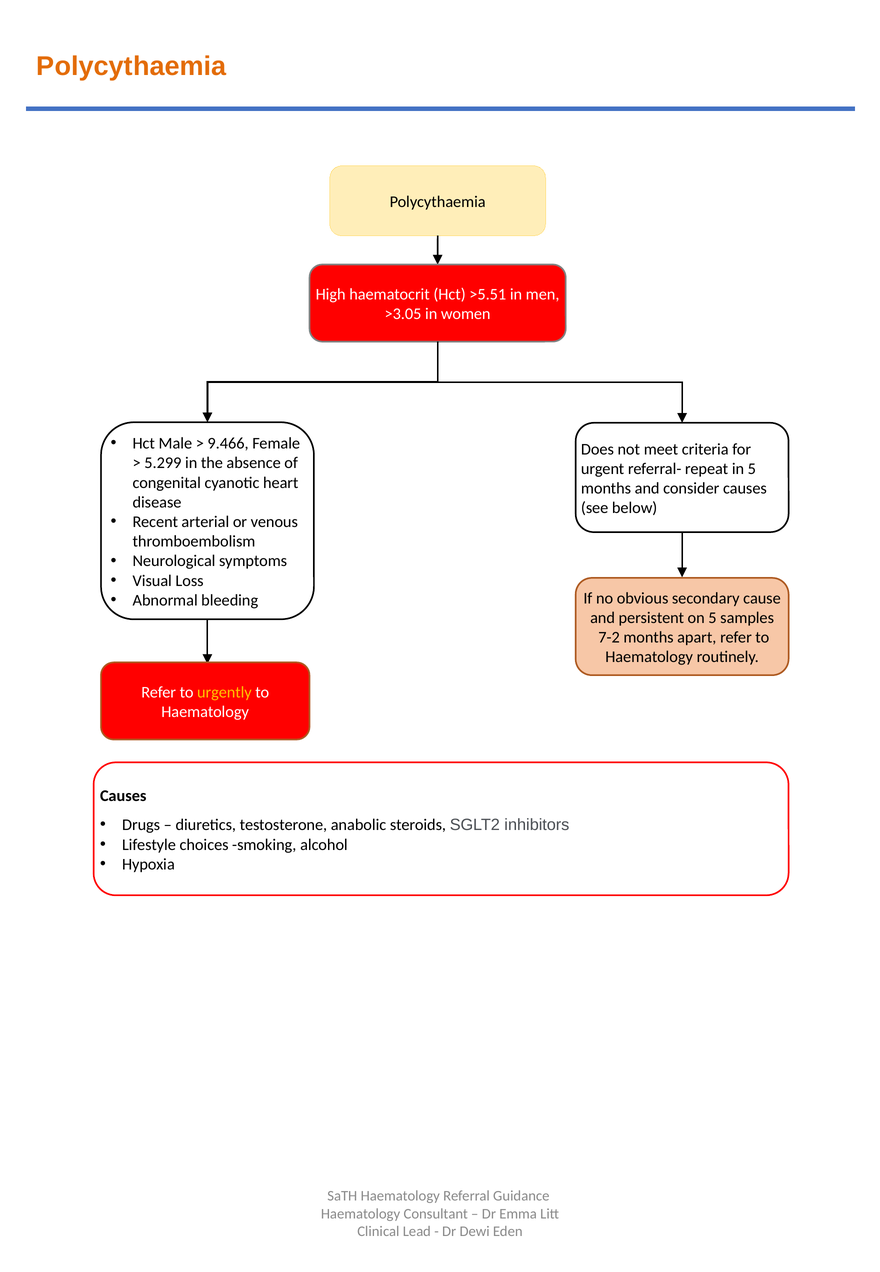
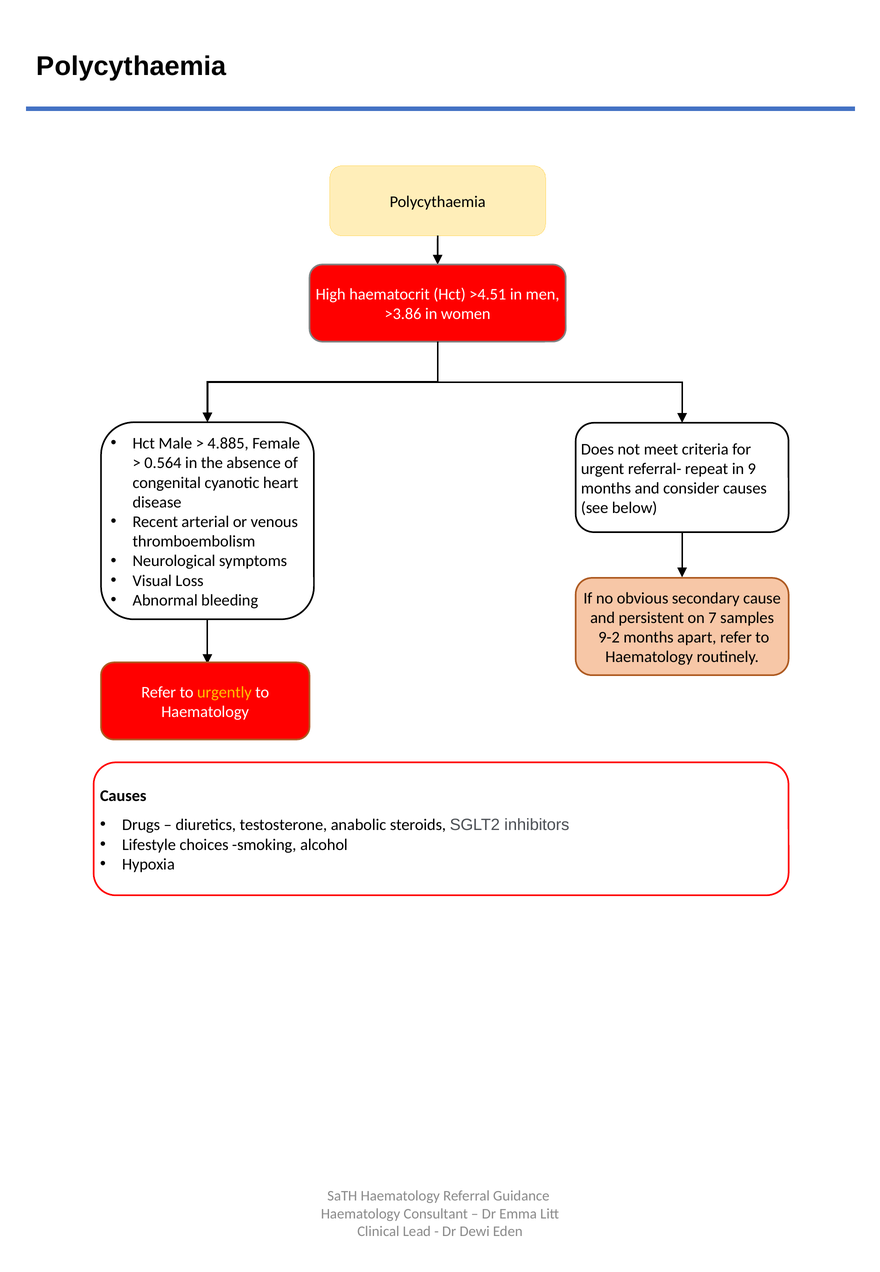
Polycythaemia colour: orange -> black (131, 66)
>5.51: >5.51 -> >4.51 (488, 294)
>3.05: >3.05 -> >3.86 (403, 314)
9.466: 9.466 -> 4.885 (228, 443)
5.299: 5.299 -> 0.564 (163, 463)
in 5: 5 -> 9 (752, 468)
on 5: 5 -> 7 (712, 617)
7-2: 7-2 -> 9-2 (609, 637)
